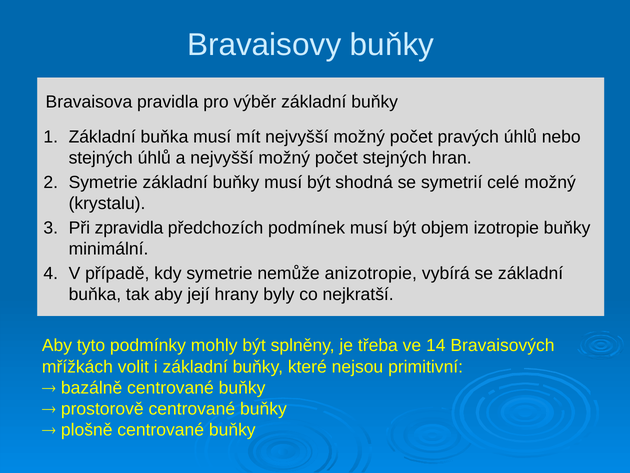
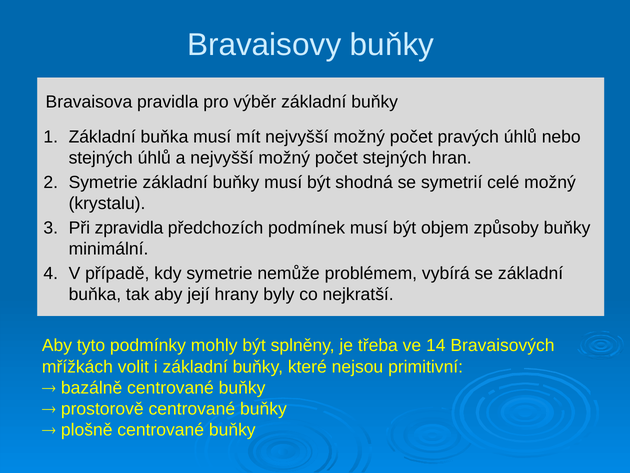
izotropie: izotropie -> způsoby (506, 228)
anizotropie: anizotropie -> problémem (371, 273)
